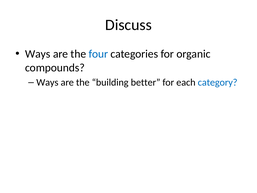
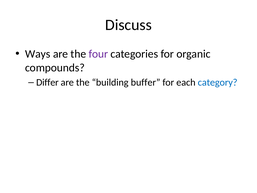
four colour: blue -> purple (98, 54)
Ways: Ways -> Differ (47, 82)
better: better -> buffer (146, 82)
